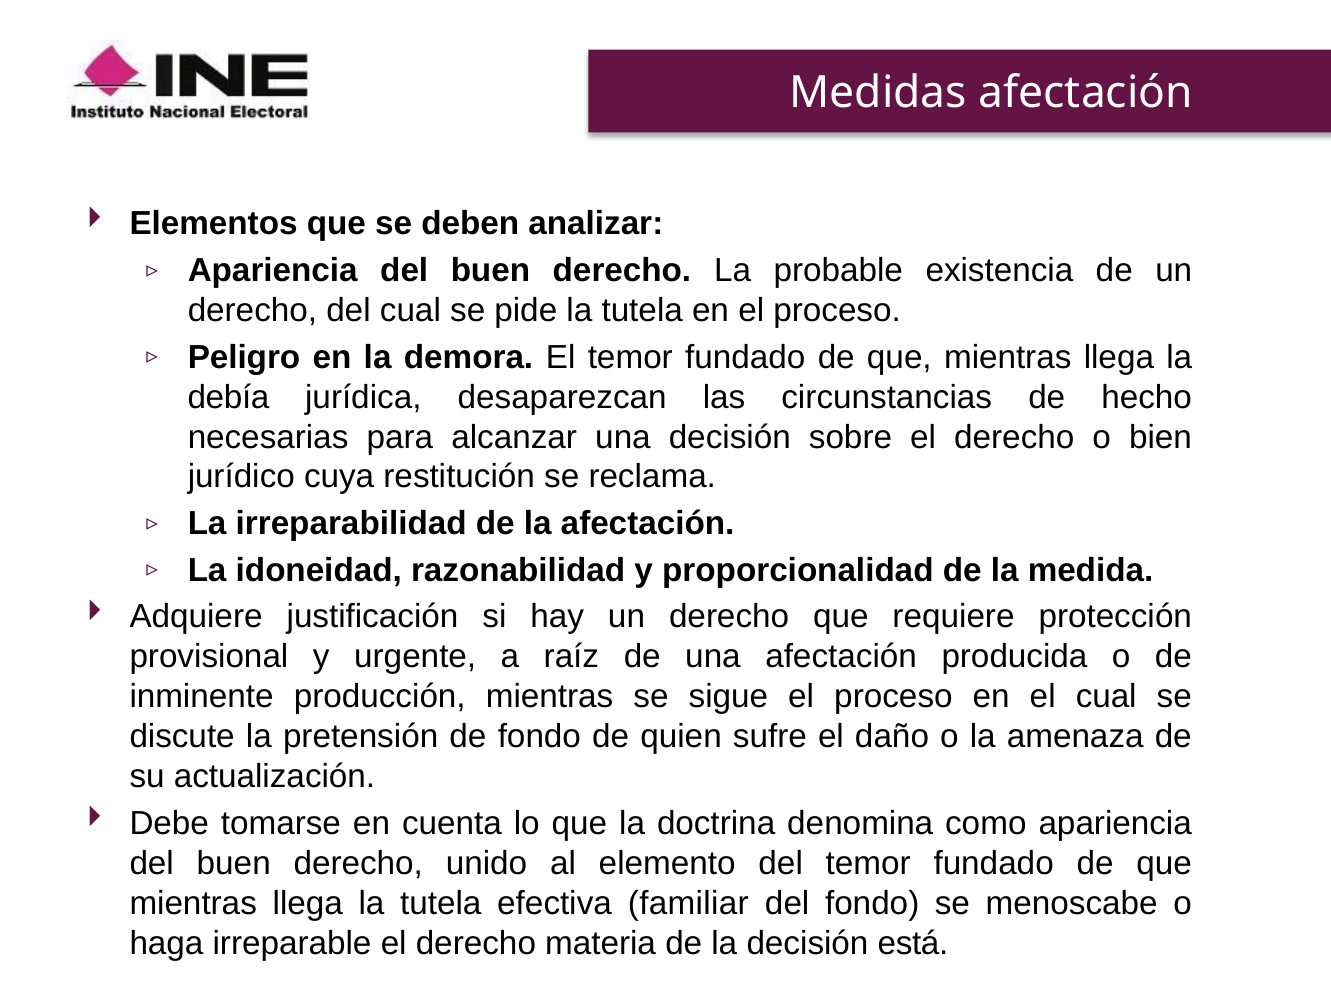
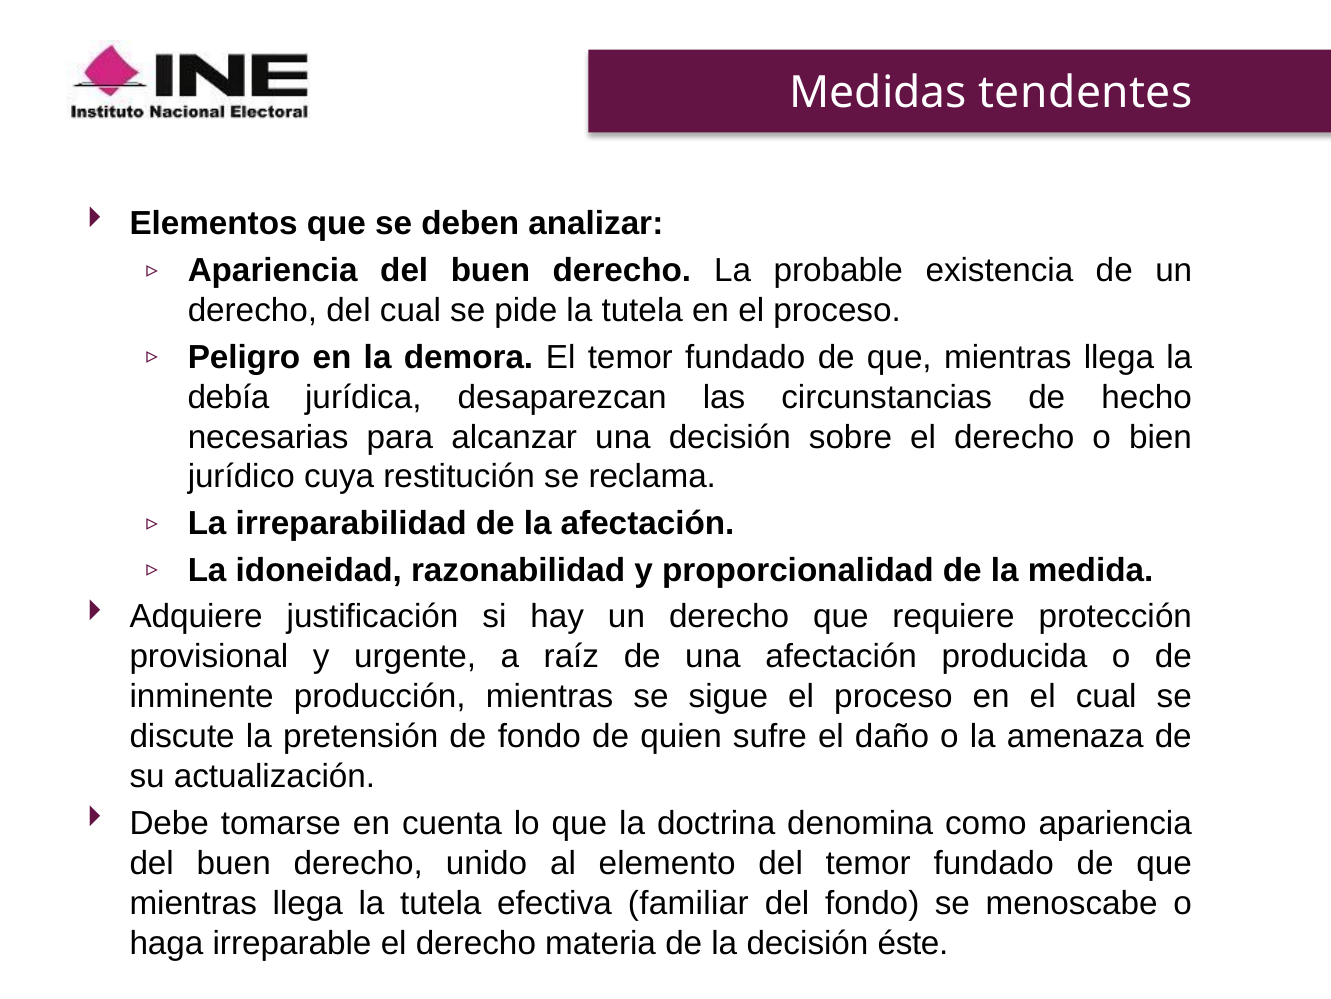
Medidas afectación: afectación -> tendentes (1086, 93)
está: está -> éste (913, 942)
